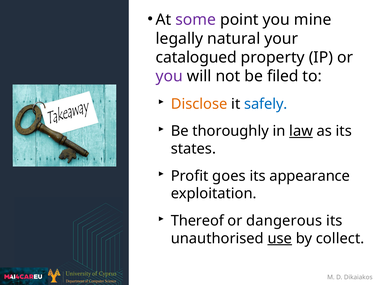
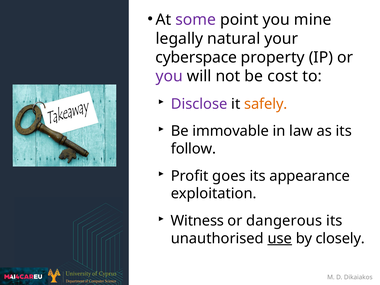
catalogued: catalogued -> cyberspace (196, 57)
filed: filed -> cost (283, 76)
Disclose colour: orange -> purple (199, 104)
safely colour: blue -> orange (266, 104)
thoroughly: thoroughly -> immovable (231, 131)
law underline: present -> none (301, 131)
states: states -> follow (193, 149)
Thereof: Thereof -> Witness (197, 221)
collect: collect -> closely (340, 238)
